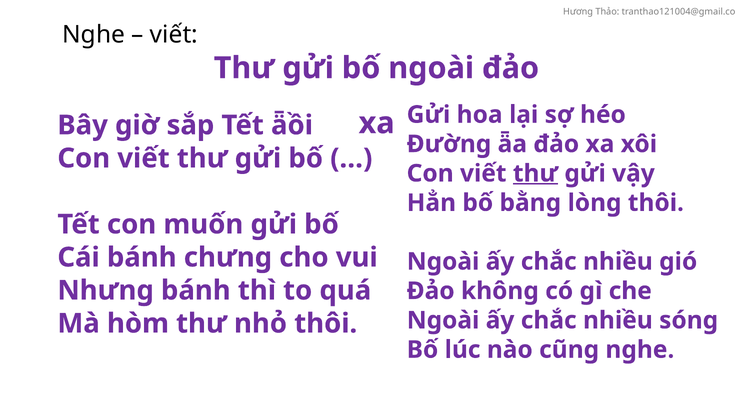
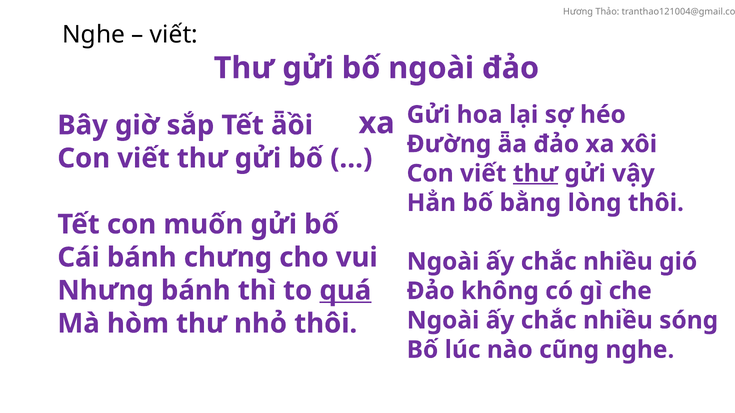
quá underline: none -> present (345, 291)
